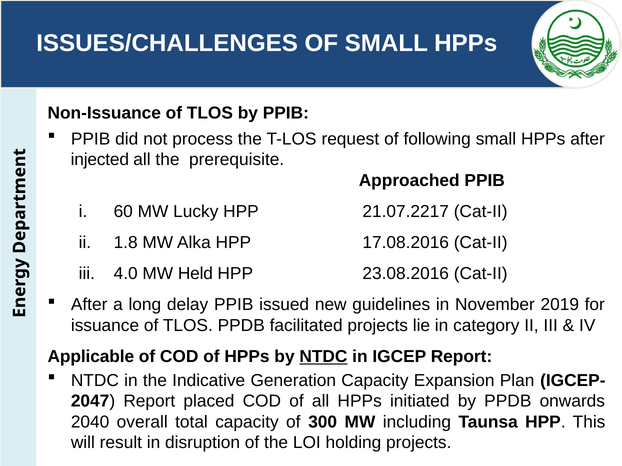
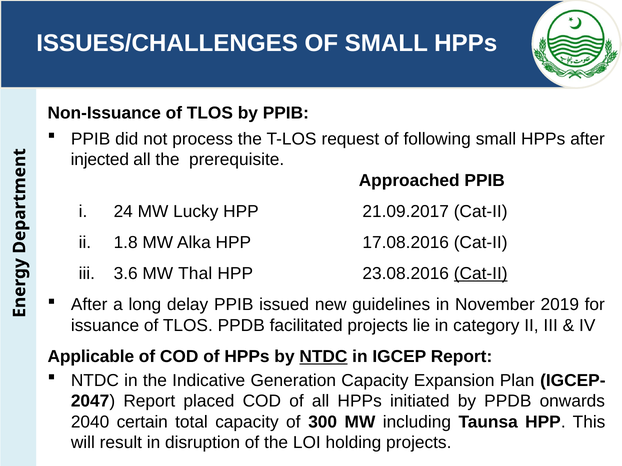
60: 60 -> 24 (123, 212)
21.07.2217: 21.07.2217 -> 21.09.2017 (406, 212)
4.0: 4.0 -> 3.6 (126, 274)
Held: Held -> Thal (195, 274)
Cat-II underline: none -> present (481, 274)
overall: overall -> certain (142, 422)
